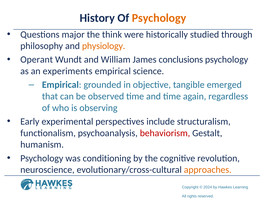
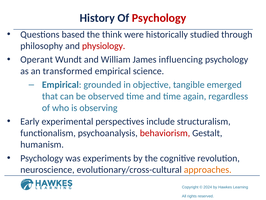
Psychology colour: orange -> red (159, 18)
major: major -> based (73, 34)
physiology colour: orange -> red (104, 46)
conclusions: conclusions -> influencing (181, 59)
experiments: experiments -> transformed (68, 71)
conditioning: conditioning -> experiments (107, 158)
